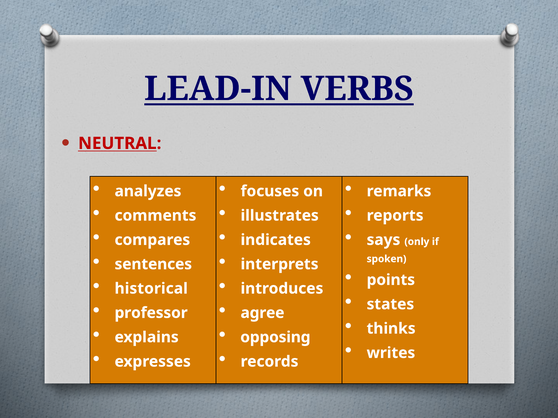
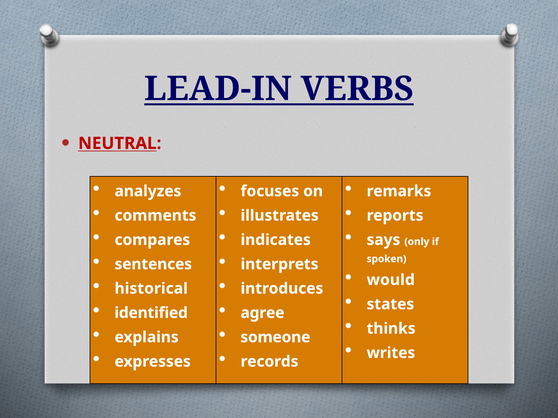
points: points -> would (391, 280)
professor: professor -> identified (151, 313)
opposing: opposing -> someone (275, 338)
